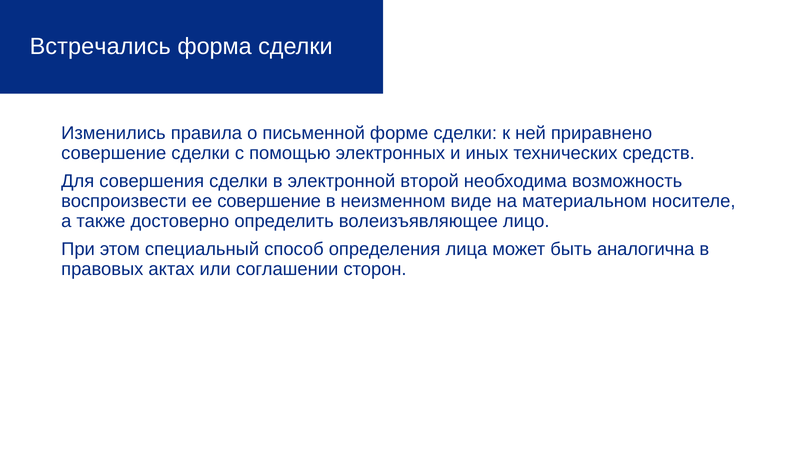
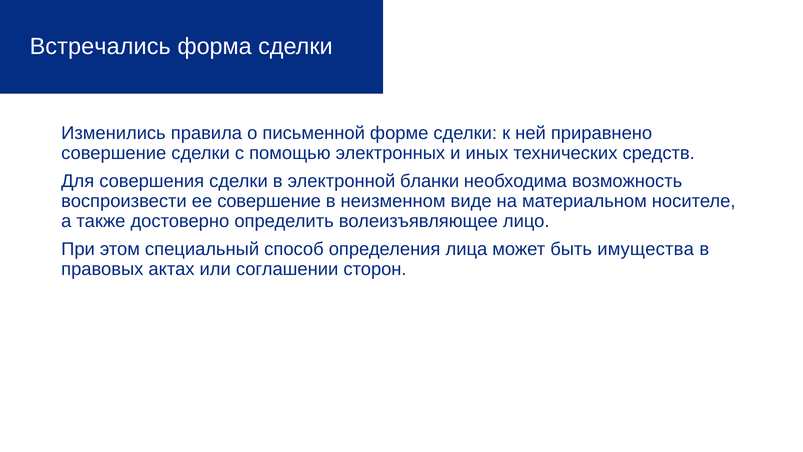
второй: второй -> бланки (430, 181)
аналогична: аналогична -> имущества (646, 249)
